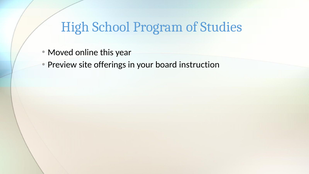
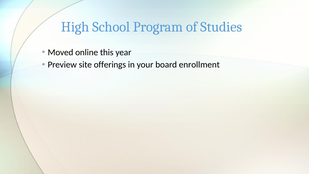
instruction: instruction -> enrollment (199, 65)
